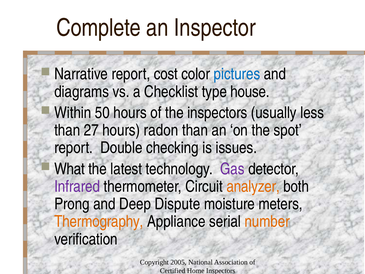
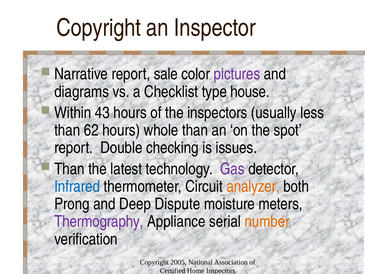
Complete: Complete -> Copyright (99, 28)
cost: cost -> sale (166, 74)
pictures colour: blue -> purple (237, 74)
50: 50 -> 43 (102, 113)
27: 27 -> 62 (91, 130)
radon: radon -> whole (161, 130)
What: What -> Than (69, 169)
Infrared colour: purple -> blue (77, 186)
Thermography colour: orange -> purple (99, 221)
